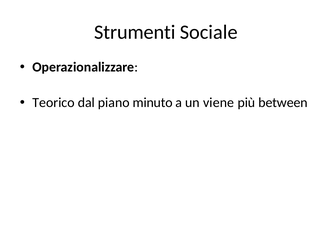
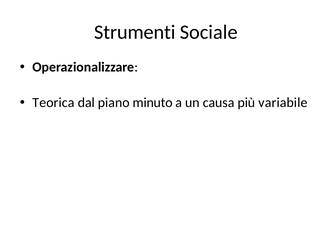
Teorico: Teorico -> Teorica (53, 103)
viene: viene -> causa (219, 103)
between: between -> variabile (283, 103)
